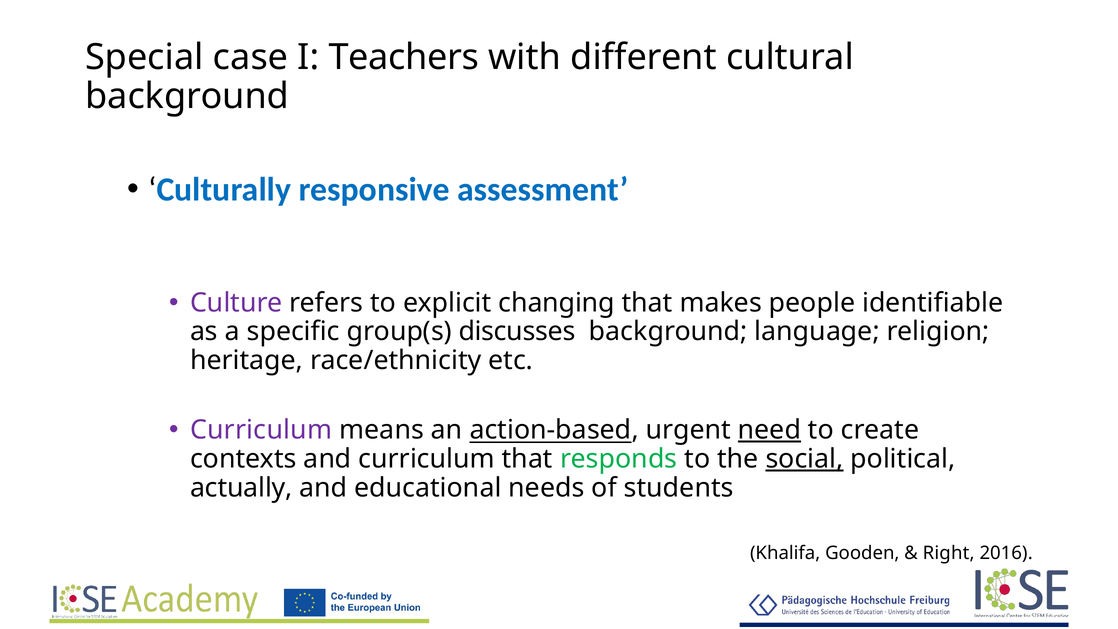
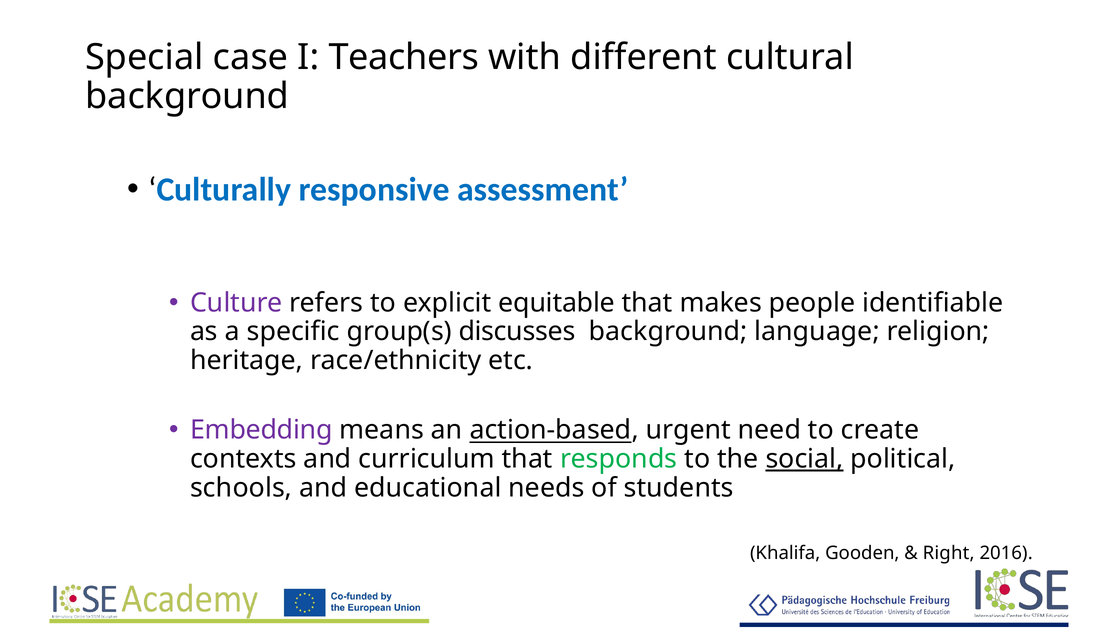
changing: changing -> equitable (557, 303)
Curriculum: Curriculum -> Embedding (261, 430)
need underline: present -> none (769, 430)
actually: actually -> schools (241, 488)
